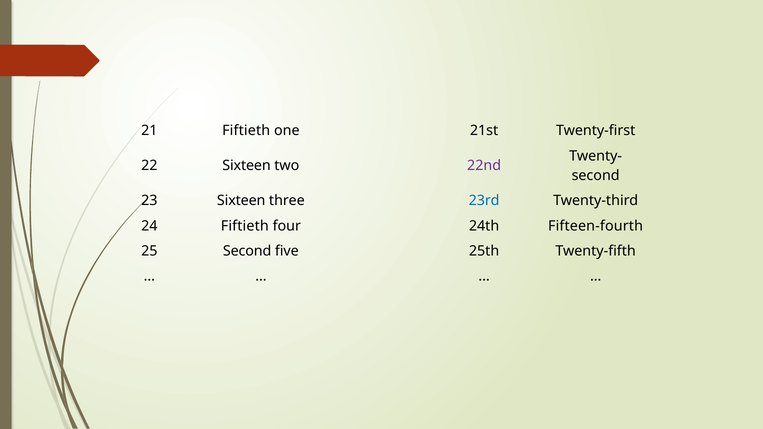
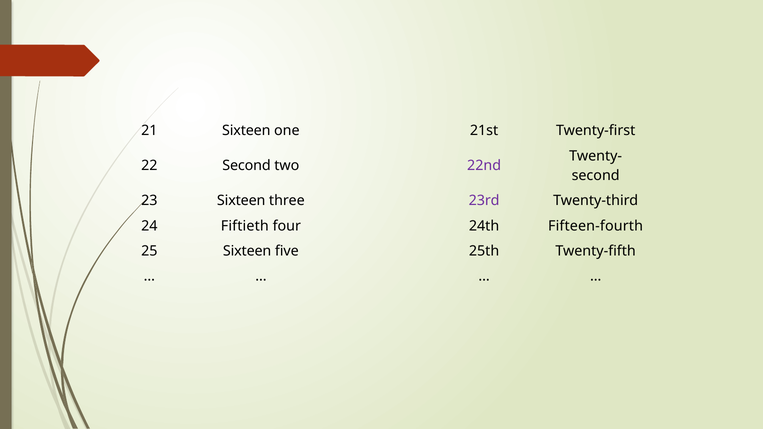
21 Fiftieth: Fiftieth -> Sixteen (246, 131)
22 Sixteen: Sixteen -> Second (247, 166)
23rd colour: blue -> purple (484, 201)
25 Second: Second -> Sixteen (247, 251)
